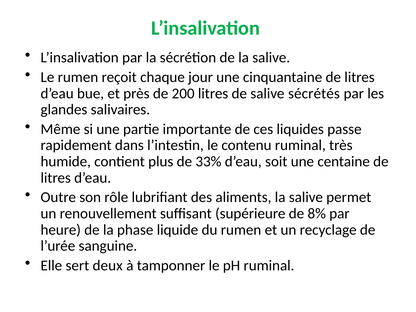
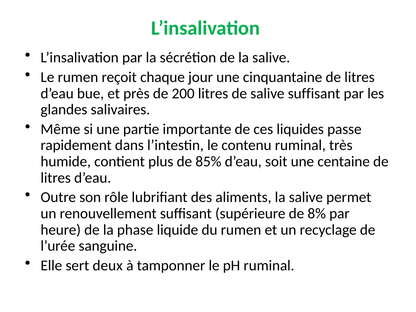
salive sécrétés: sécrétés -> suffisant (314, 93)
33%: 33% -> 85% (208, 162)
